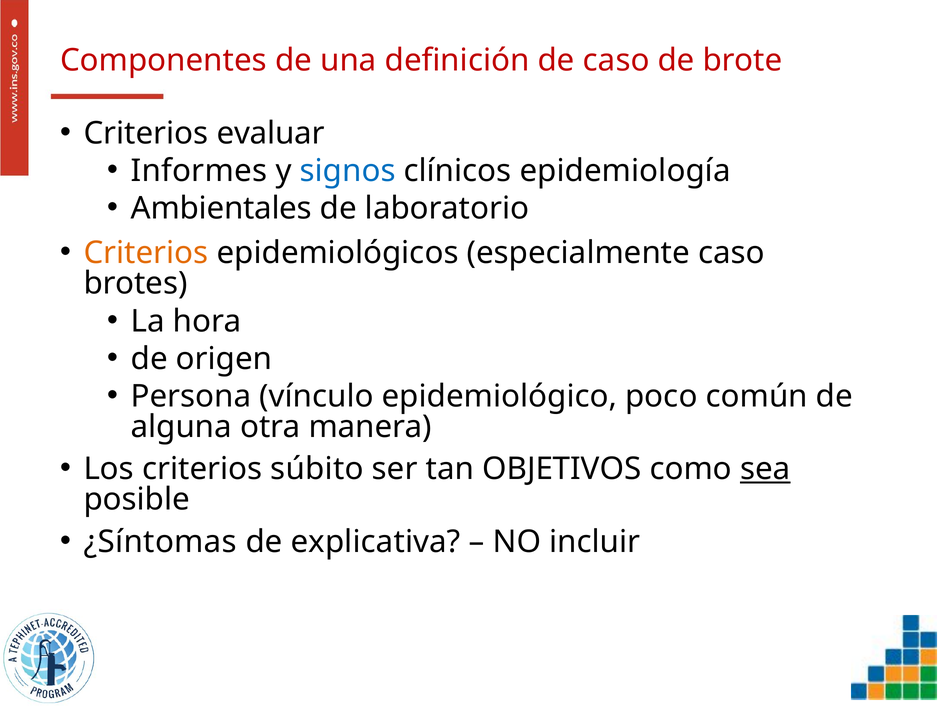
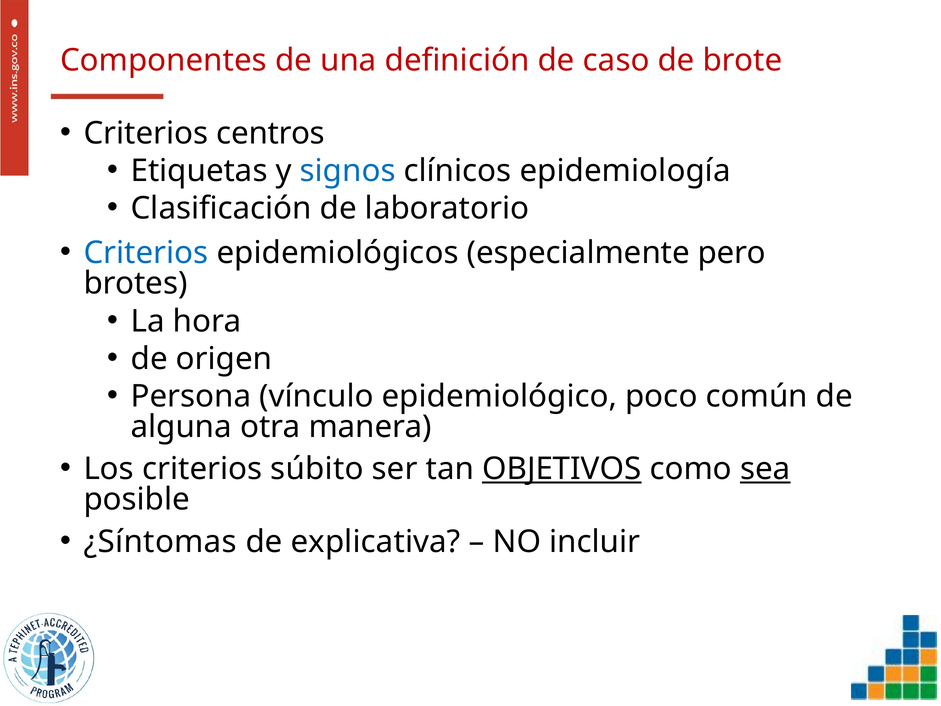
evaluar: evaluar -> centros (271, 133)
Informes: Informes -> Etiquetas (199, 171)
Ambientales: Ambientales -> Clasificación (221, 208)
Criterios colour: orange -> blue (146, 253)
especialmente caso: caso -> pero (732, 253)
OBJETIVOS underline: none -> present (562, 469)
